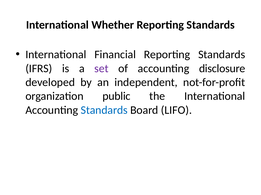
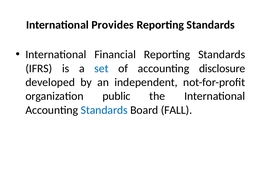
Whether: Whether -> Provides (113, 25)
set colour: purple -> blue (101, 69)
LIFO: LIFO -> FALL (176, 110)
